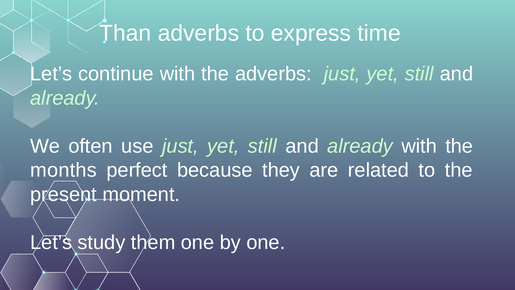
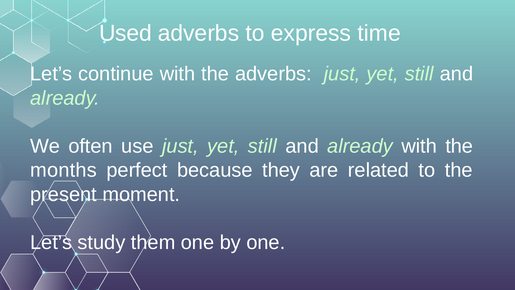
Than: Than -> Used (125, 33)
